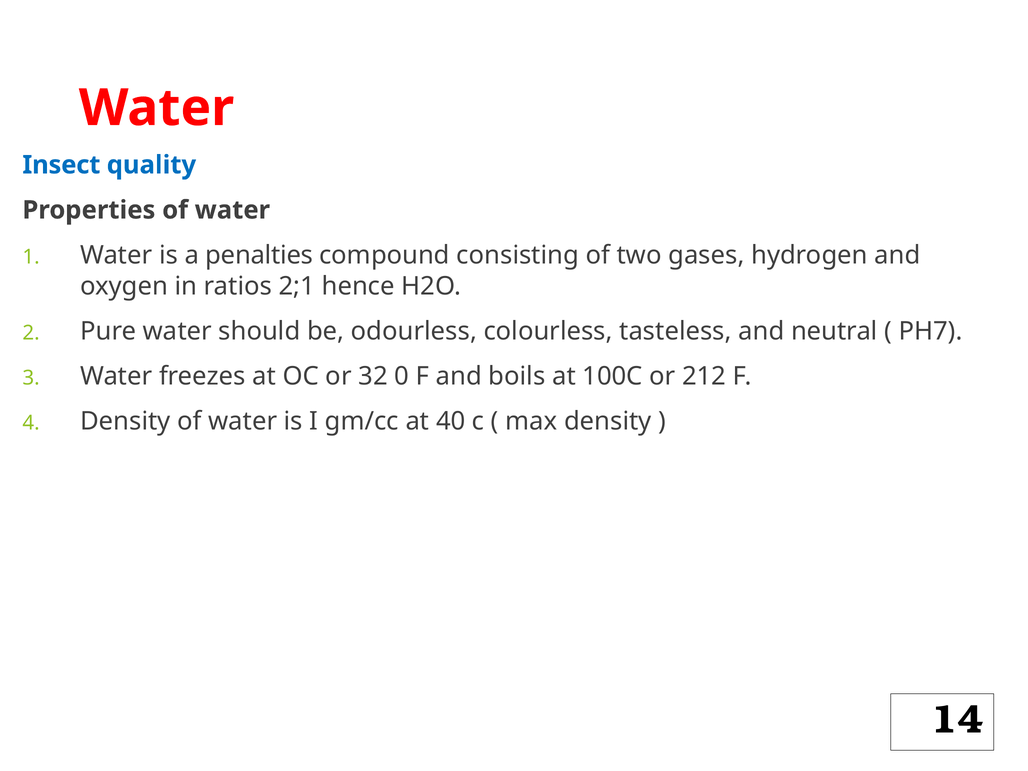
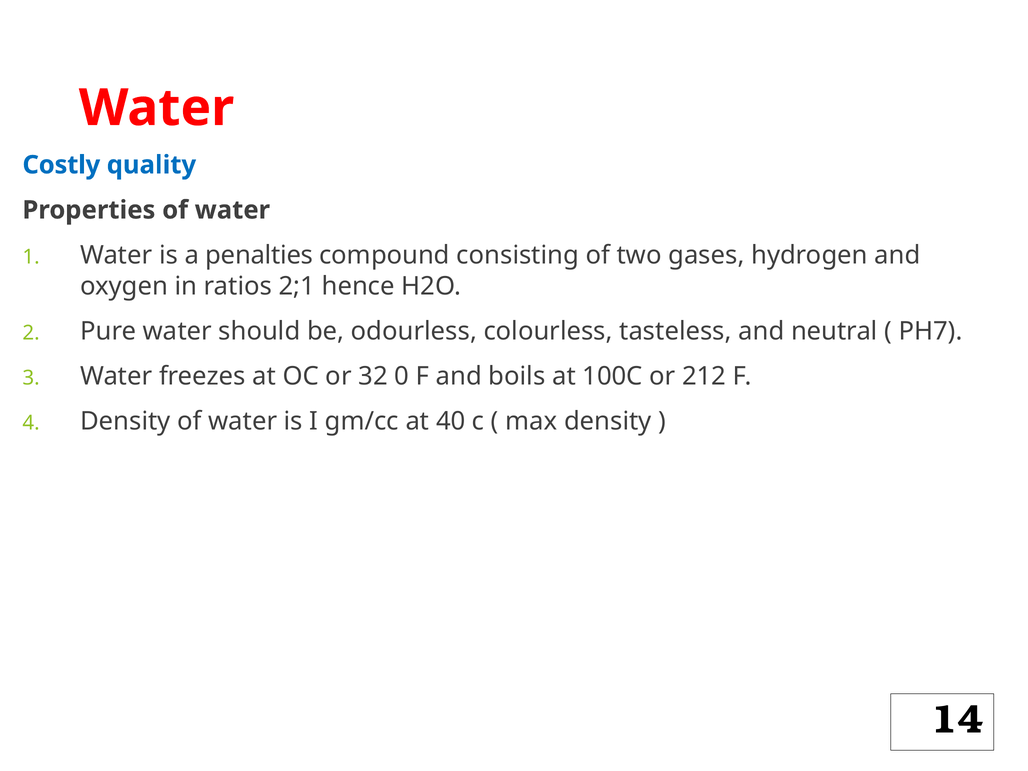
Insect: Insect -> Costly (61, 165)
